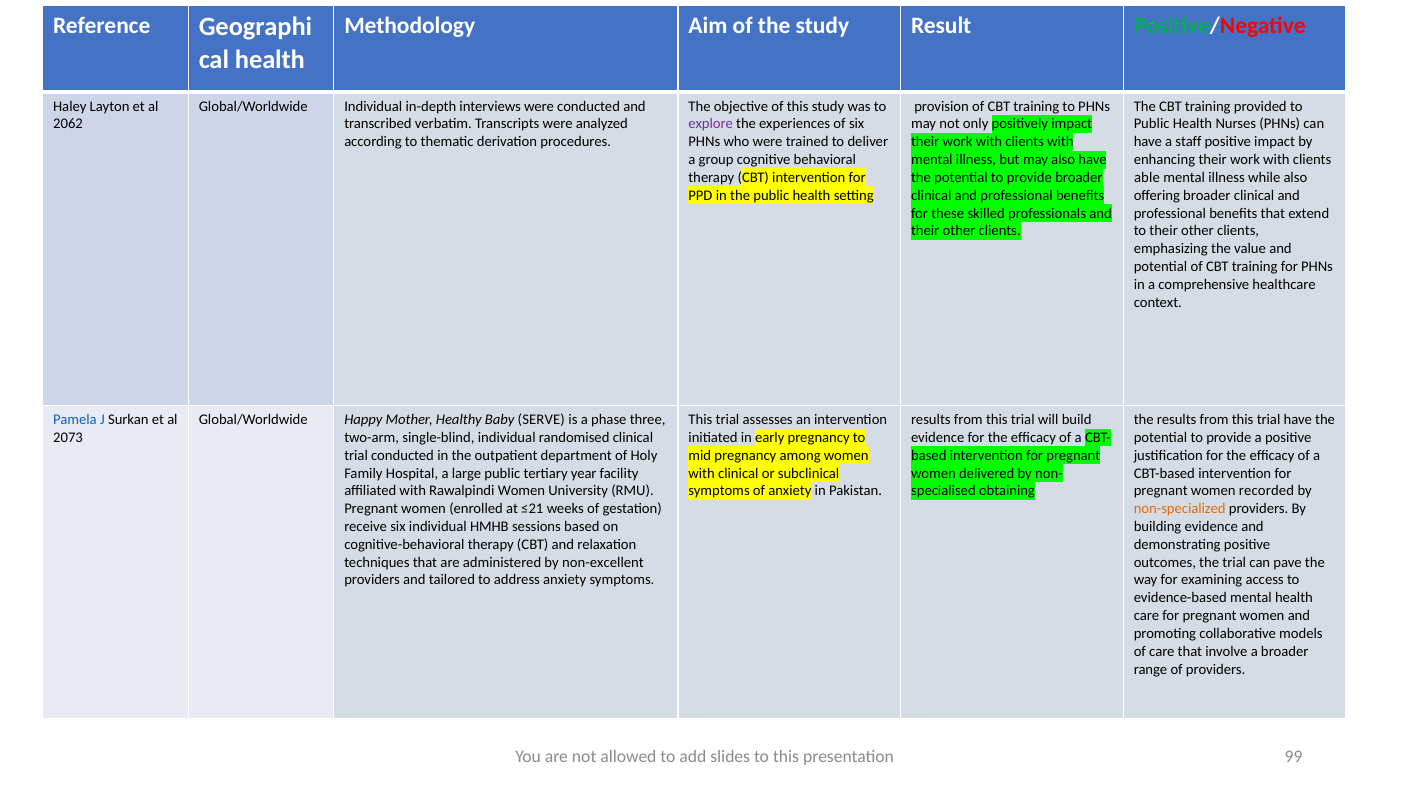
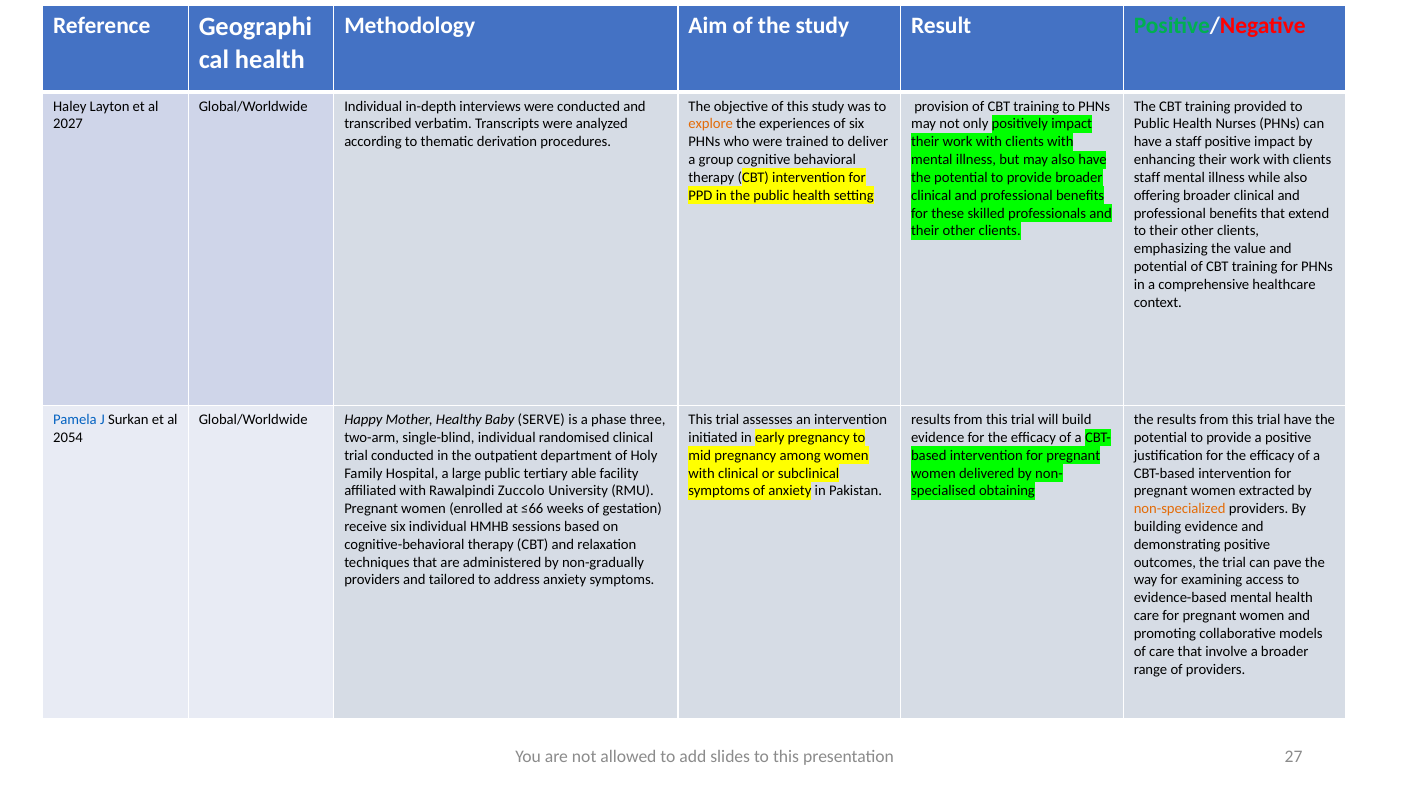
2062: 2062 -> 2027 (68, 124)
explore colour: purple -> orange (711, 124)
able: able -> staff (1147, 178)
2073: 2073 -> 2054 (68, 438)
year: year -> able (584, 473)
Rawalpindi Women: Women -> Zuccolo (521, 491)
recorded: recorded -> extracted (1267, 491)
≤21: ≤21 -> ≤66 (532, 509)
non-excellent: non-excellent -> non-gradually (603, 562)
99: 99 -> 27 (1294, 757)
